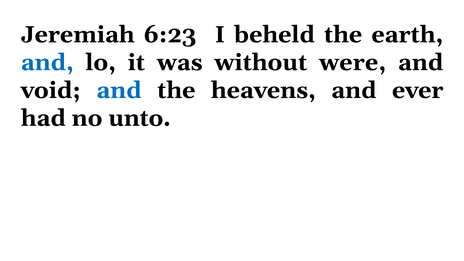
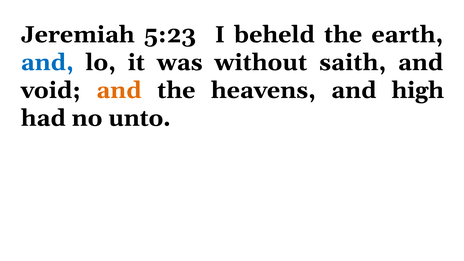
6:23: 6:23 -> 5:23 (170, 35)
were: were -> saith (353, 62)
and colour: blue -> orange (119, 90)
ever: ever -> high (418, 90)
